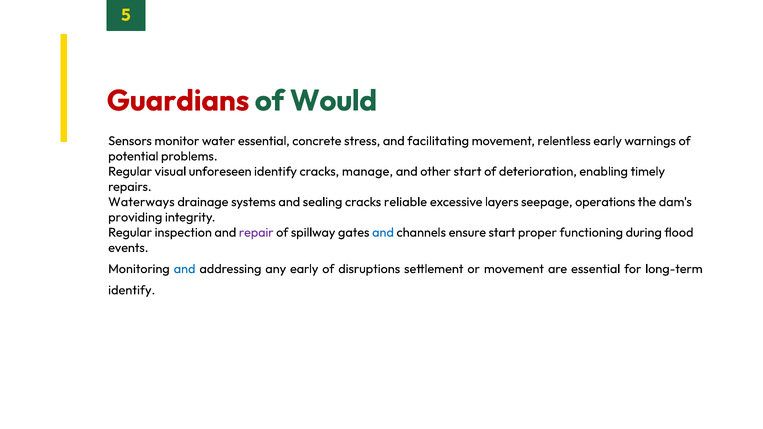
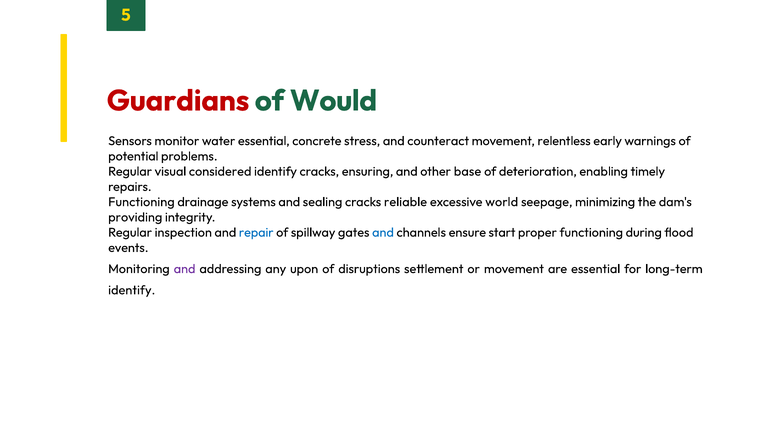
facilitating: facilitating -> counteract (438, 141)
unforeseen: unforeseen -> considered (220, 172)
manage: manage -> ensuring (368, 172)
other start: start -> base (468, 172)
Waterways: Waterways -> Functioning (141, 202)
layers: layers -> world (502, 202)
operations: operations -> minimizing (605, 202)
repair colour: purple -> blue (256, 233)
and colour: blue -> purple (185, 269)
any early: early -> upon (304, 269)
